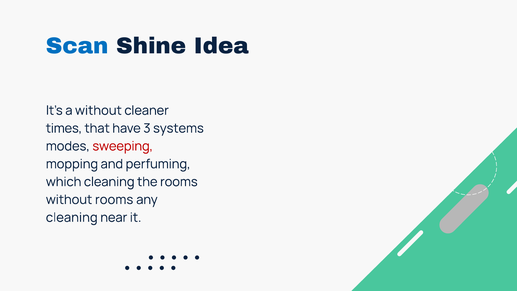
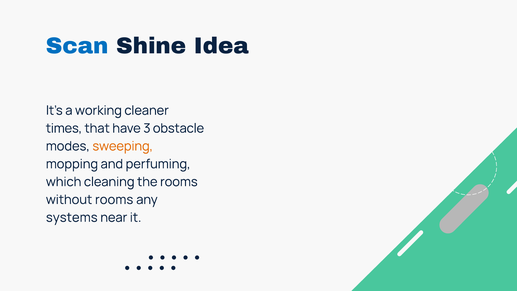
a without: without -> working (98, 110)
systems: systems -> obstacle (178, 128)
sweeping colour: red -> orange (123, 146)
cleaning: cleaning -> systems (72, 217)
